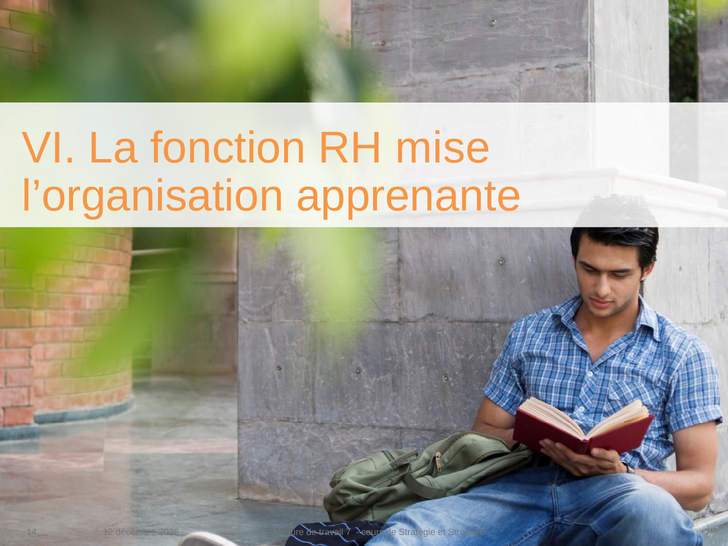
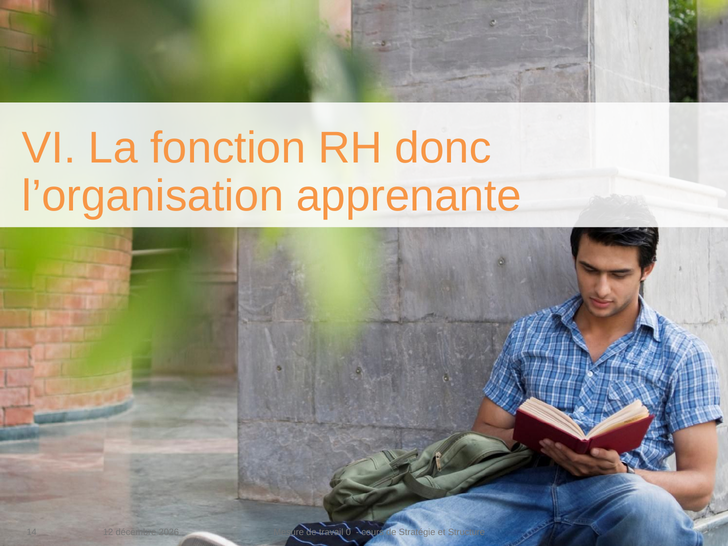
mise: mise -> donc (443, 148)
7: 7 -> 0 (348, 532)
